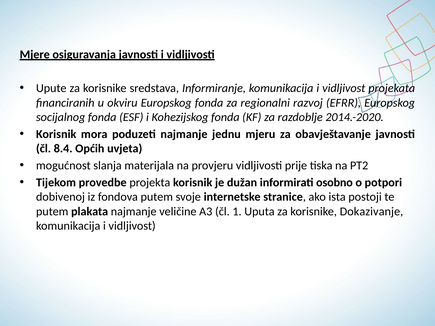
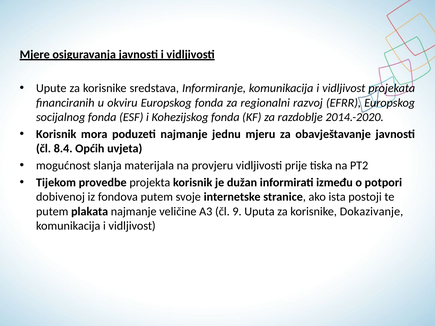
osobno: osobno -> između (334, 183)
1: 1 -> 9 (237, 212)
